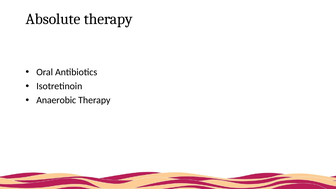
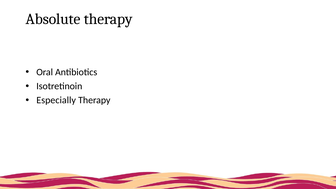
Anaerobic: Anaerobic -> Especially (56, 100)
